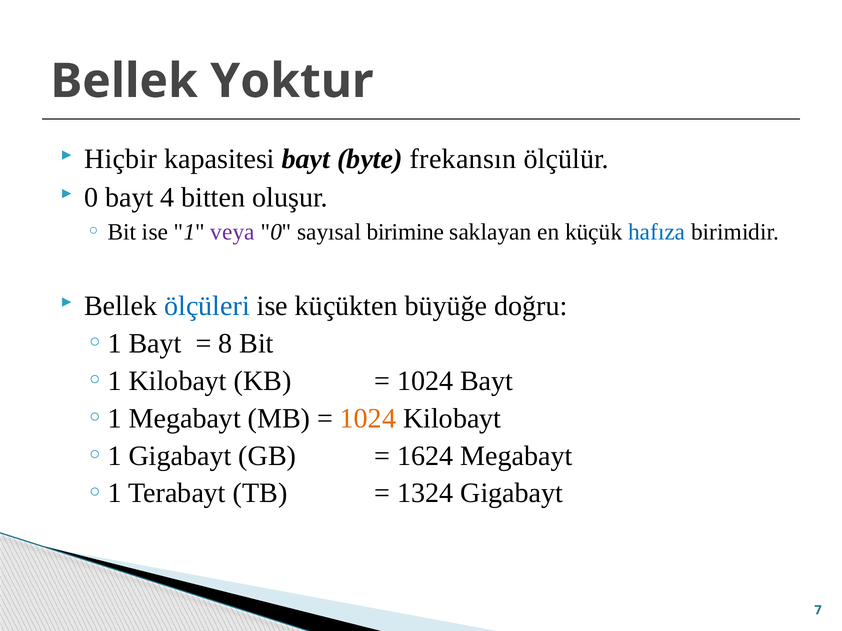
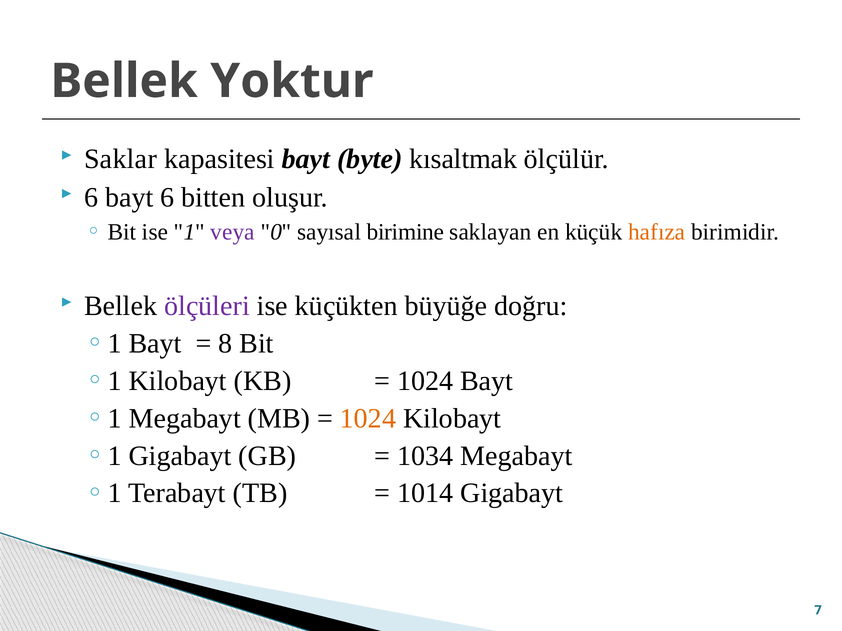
Hiçbir: Hiçbir -> Saklar (121, 159)
frekansın: frekansın -> kısaltmak (463, 159)
0: 0 -> 6 (91, 198)
bayt 4: 4 -> 6 (167, 198)
hafıza colour: blue -> orange (657, 232)
ölçüleri colour: blue -> purple (207, 306)
1624: 1624 -> 1034 (425, 456)
1324: 1324 -> 1014 (425, 494)
